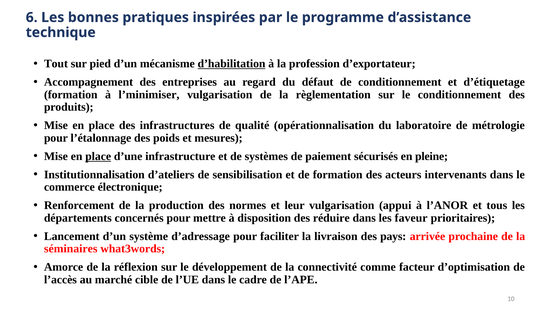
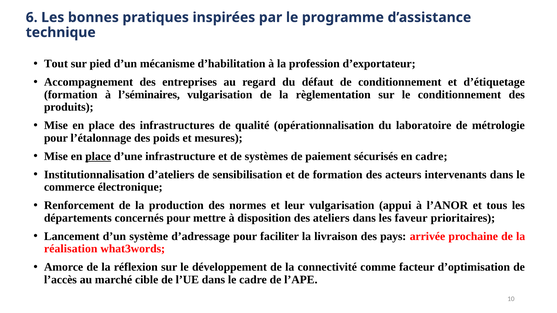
d’habilitation underline: present -> none (232, 64)
l’minimiser: l’minimiser -> l’séminaires (149, 95)
en pleine: pleine -> cadre (431, 156)
réduire: réduire -> ateliers (331, 218)
séminaires: séminaires -> réalisation (71, 249)
